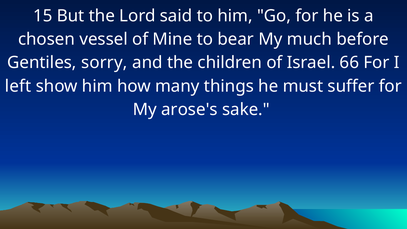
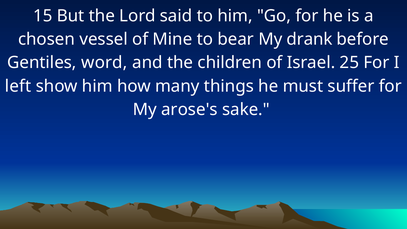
much: much -> drank (310, 39)
sorry: sorry -> word (104, 63)
66: 66 -> 25 (349, 63)
